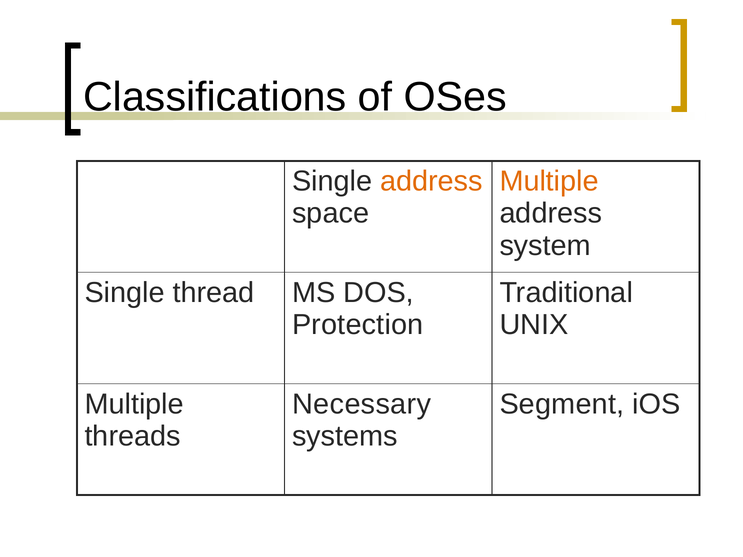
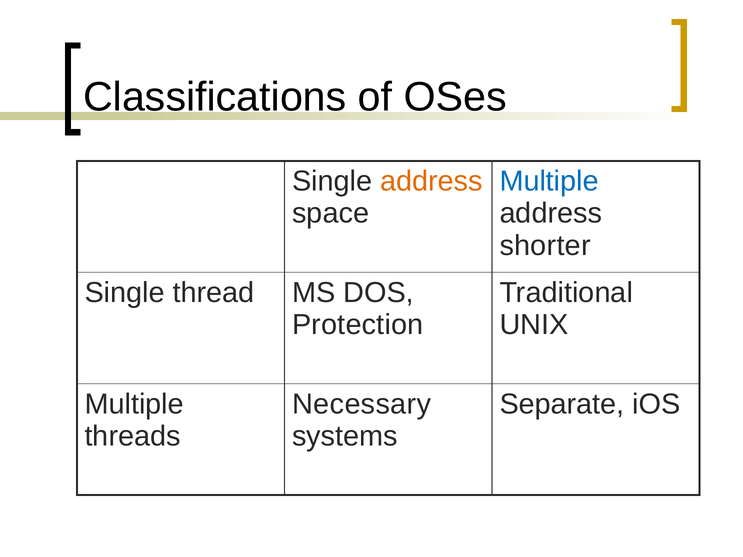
Multiple colour: orange -> blue (549, 181)
system: system -> shorter (545, 246)
Segment: Segment -> Separate (562, 404)
